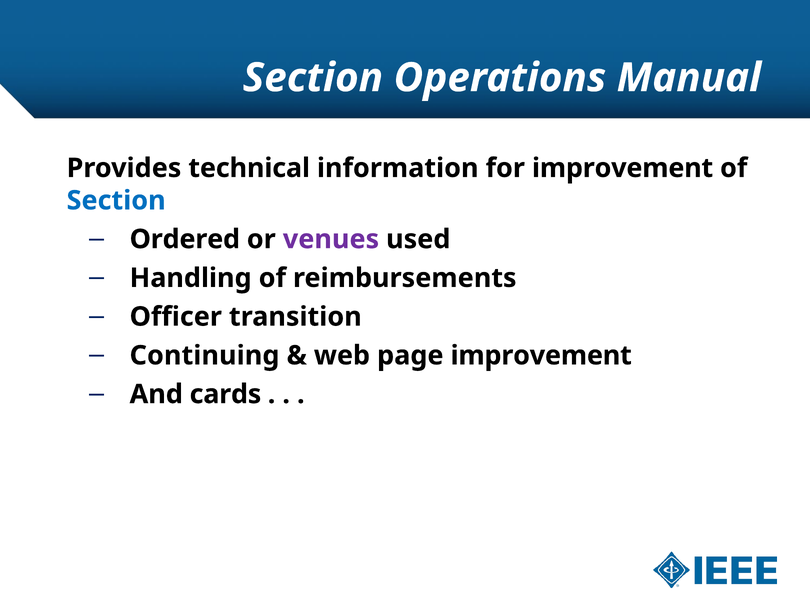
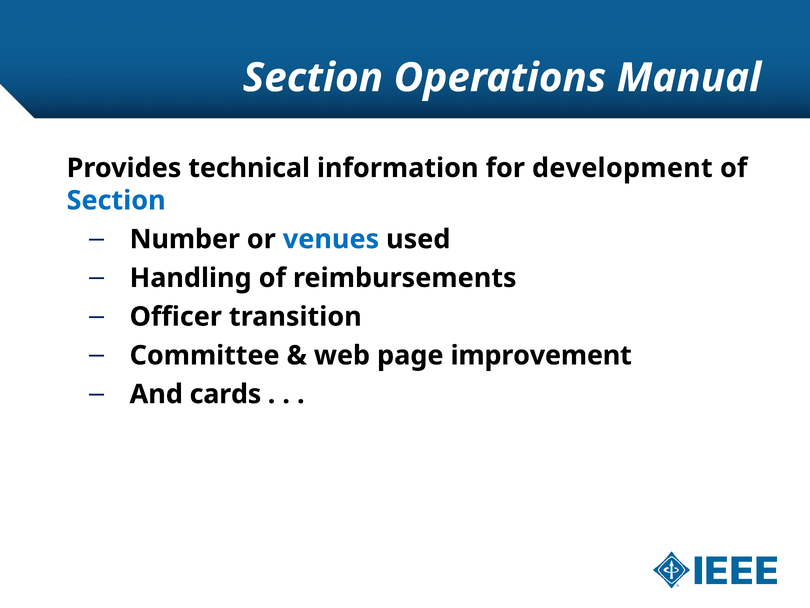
for improvement: improvement -> development (622, 168)
Ordered: Ordered -> Number (185, 239)
venues colour: purple -> blue (331, 239)
Continuing: Continuing -> Committee (205, 355)
